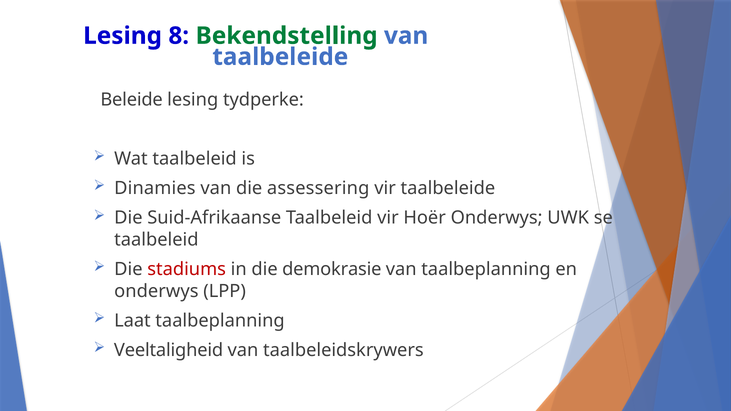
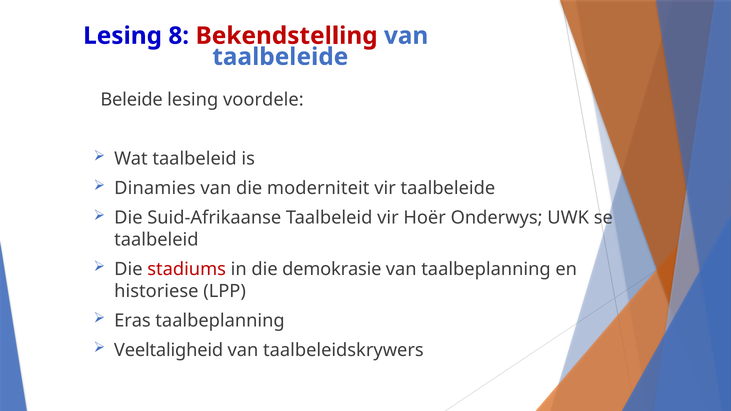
Bekendstelling colour: green -> red (287, 36)
tydperke: tydperke -> voordele (263, 100)
assessering: assessering -> moderniteit (318, 188)
onderwys: onderwys -> historiese (156, 291)
Laat: Laat -> Eras (132, 321)
